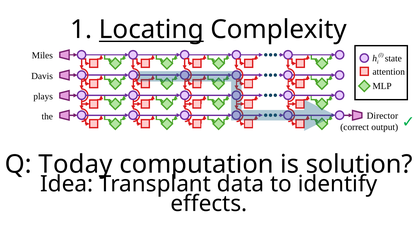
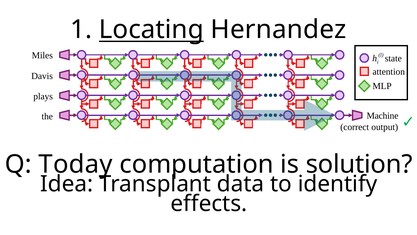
Complexity: Complexity -> Hernandez (279, 30)
Director: Director -> Machine (382, 116)
